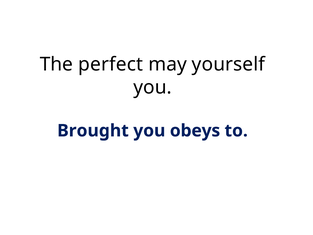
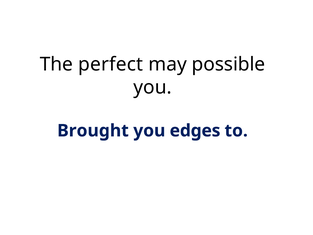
yourself: yourself -> possible (228, 64)
obeys: obeys -> edges (195, 131)
